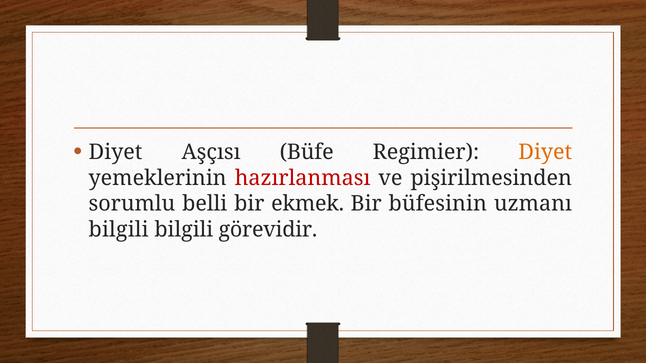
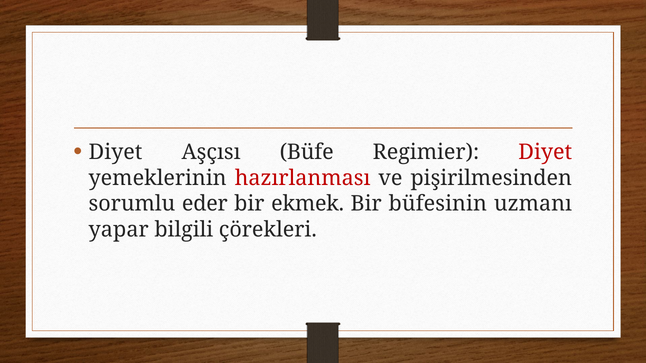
Diyet colour: orange -> red (545, 152)
belli: belli -> eder (205, 204)
bilgili: bilgili -> yapar (119, 230)
görevidir: görevidir -> çörekleri (268, 230)
